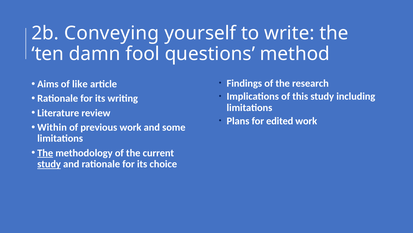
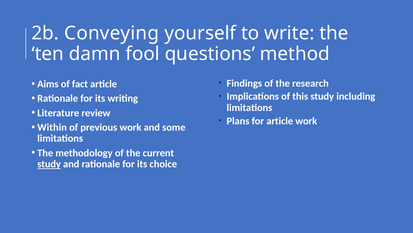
like: like -> fact (80, 84)
for edited: edited -> article (280, 121)
The underline: present -> none (45, 152)
